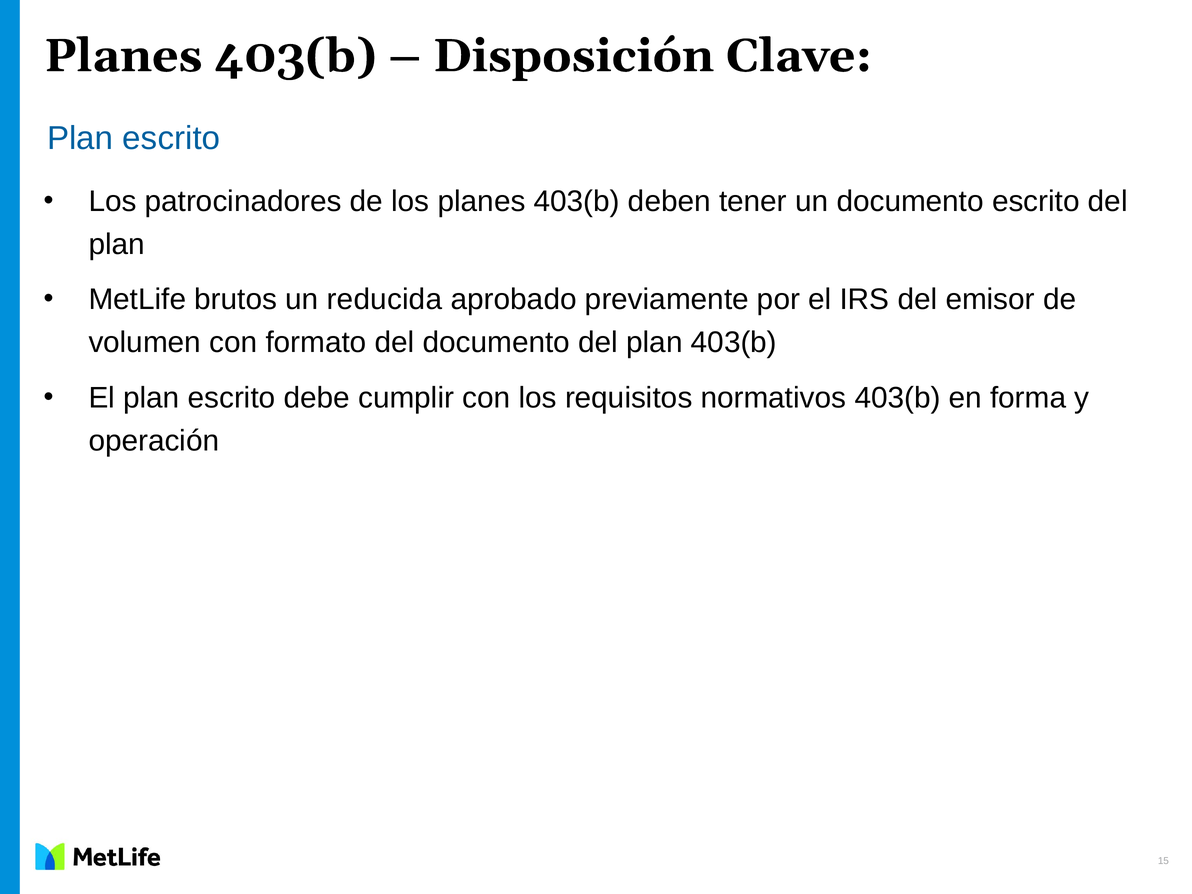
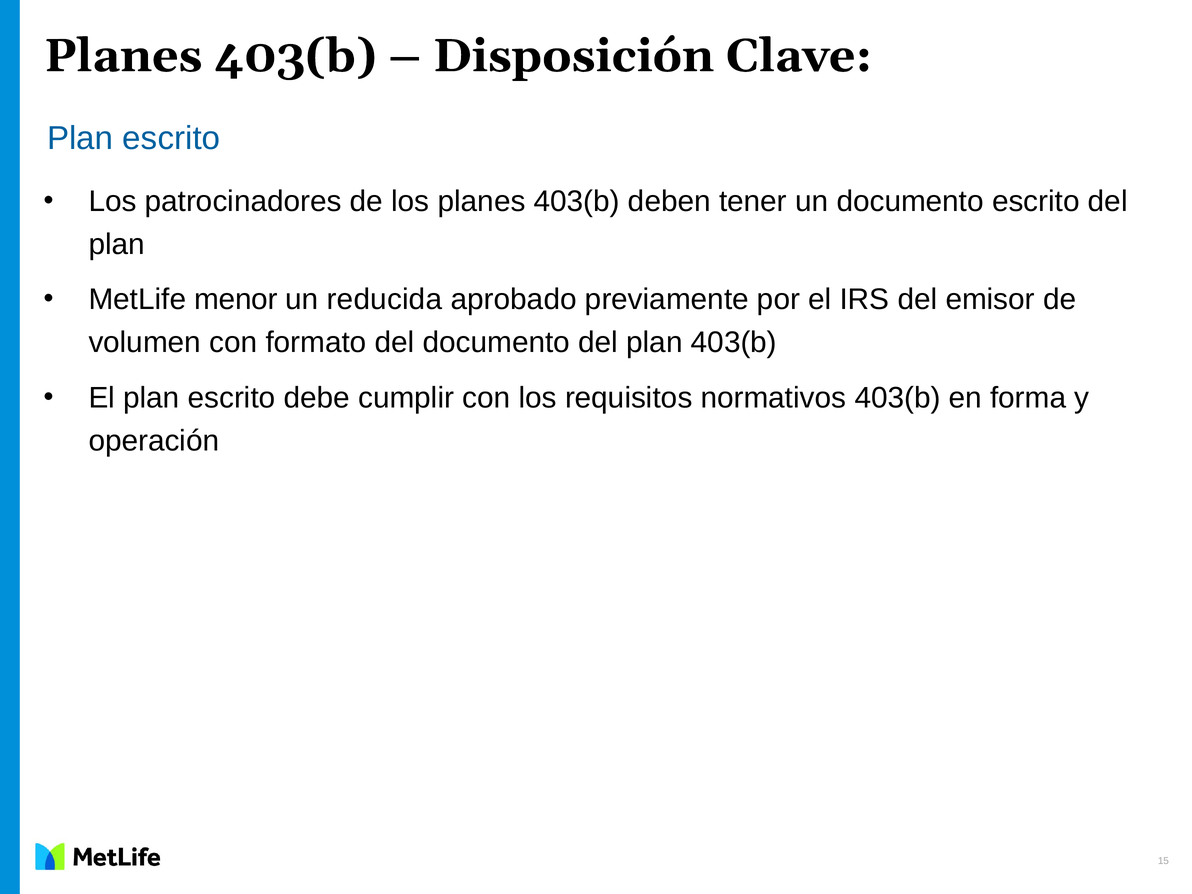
brutos: brutos -> menor (236, 300)
